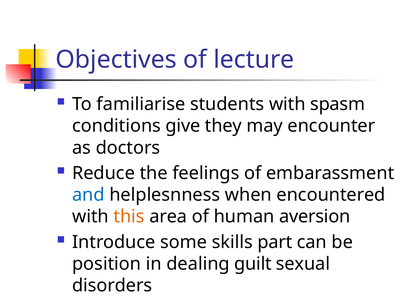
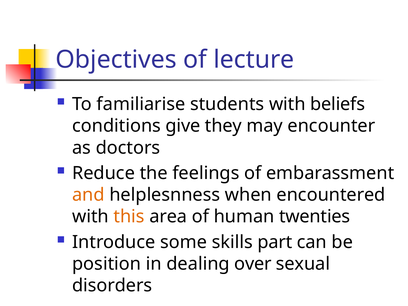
spasm: spasm -> beliefs (338, 104)
and colour: blue -> orange (88, 195)
aversion: aversion -> twenties (315, 217)
guilt: guilt -> over (253, 264)
